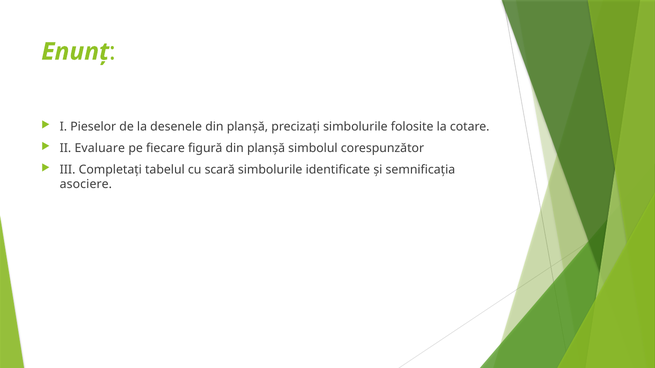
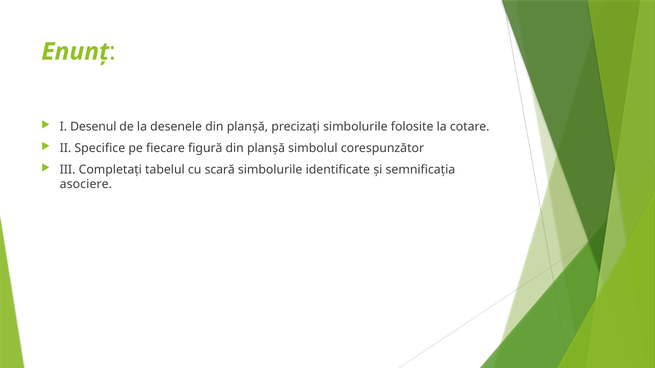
Pieselor: Pieselor -> Desenul (93, 127)
Evaluare: Evaluare -> Specifice (100, 148)
